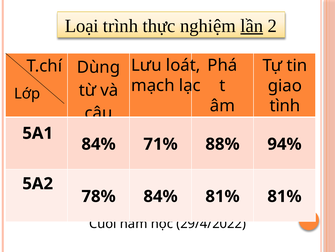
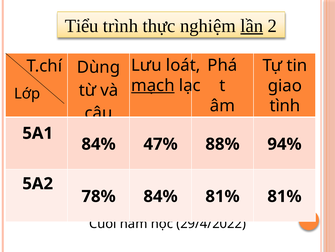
Loại: Loại -> Tiểu (82, 26)
mạch underline: none -> present (153, 85)
71%: 71% -> 47% (161, 144)
